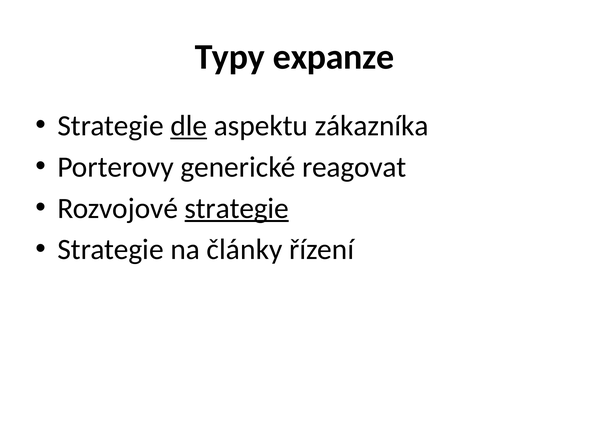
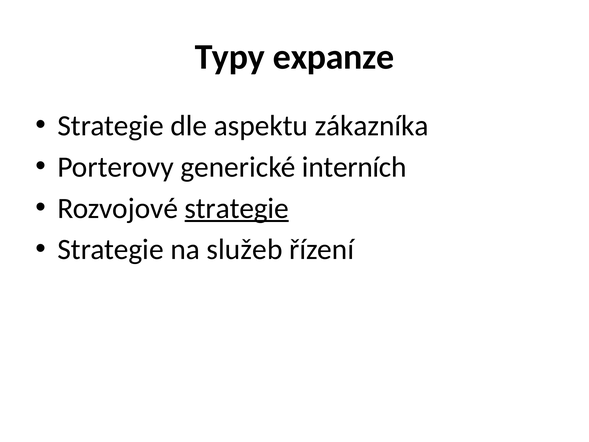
dle underline: present -> none (189, 126)
reagovat: reagovat -> interních (354, 167)
články: články -> služeb (245, 249)
